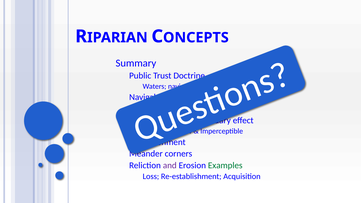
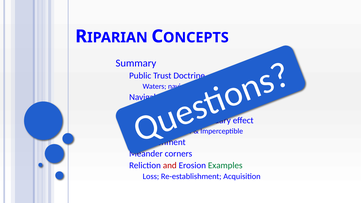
and colour: purple -> red (170, 165)
